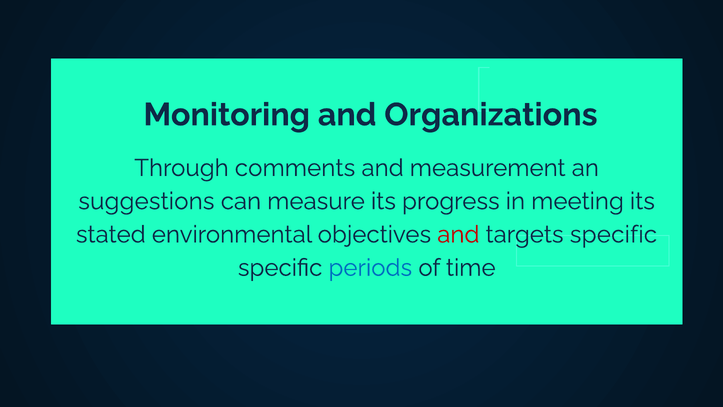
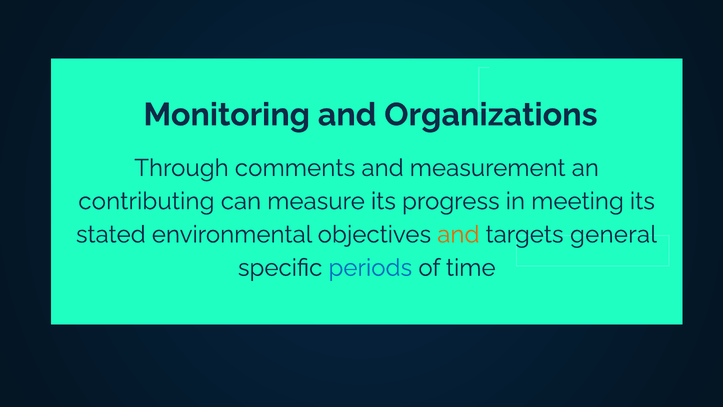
suggestions: suggestions -> contributing (146, 201)
and colour: red -> orange (458, 234)
targets specific: specific -> general (613, 234)
